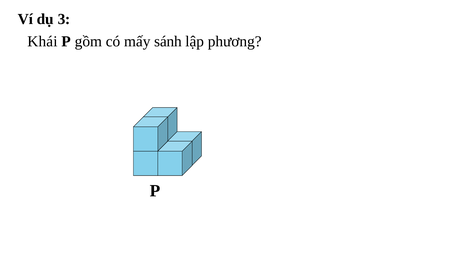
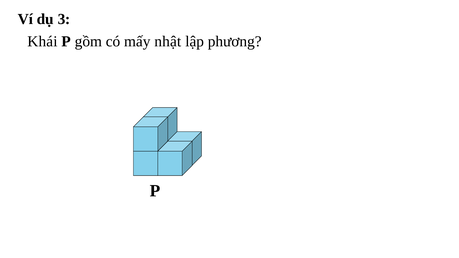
sánh: sánh -> nhật (168, 42)
